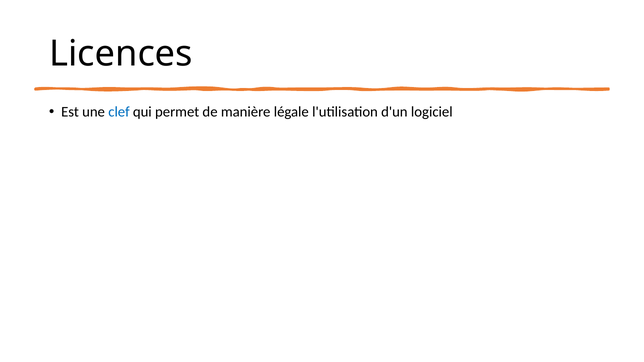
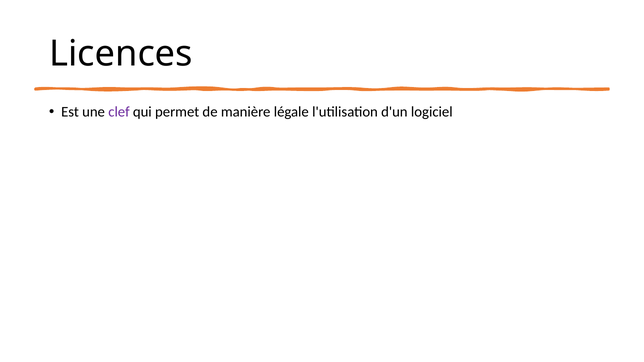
clef colour: blue -> purple (119, 112)
